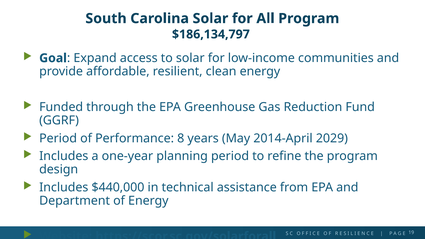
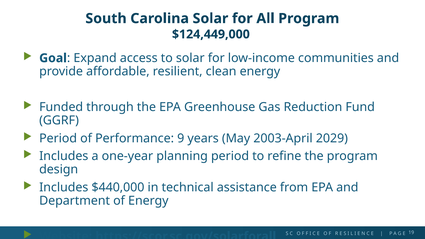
$186,134,797: $186,134,797 -> $124,449,000 (211, 34)
8: 8 -> 9 (181, 138)
2014-April: 2014-April -> 2003-April (283, 138)
